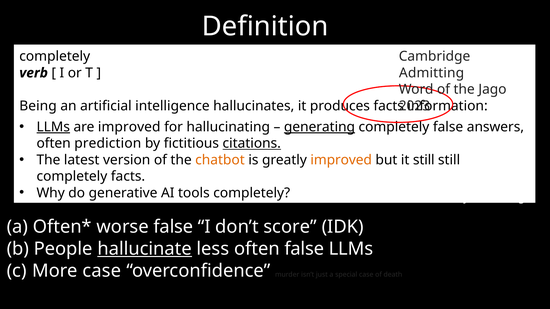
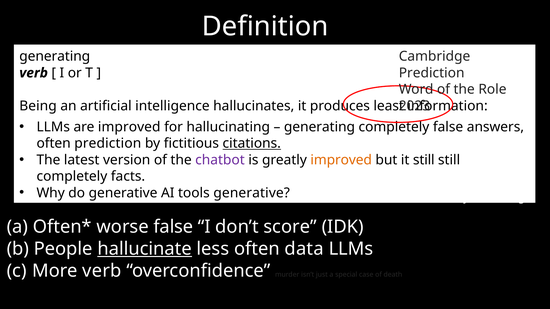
completely: completely -> generating (55, 57)
Admitting: Admitting -> Prediction (432, 73)
Jago: Jago -> Role (492, 89)
produces facts: facts -> least (389, 106)
LLMs underline: present -> none (53, 127)
generating underline: present -> none (319, 127)
chatbot colour: orange -> purple (220, 160)
tools completely: completely -> generative (252, 193)
often false: false -> data (304, 249)
More case: case -> verb (102, 271)
